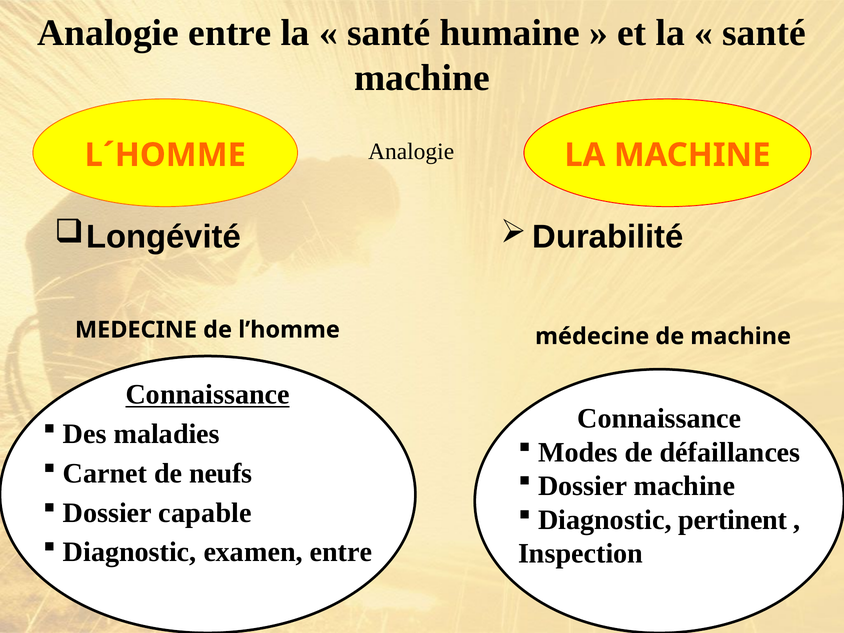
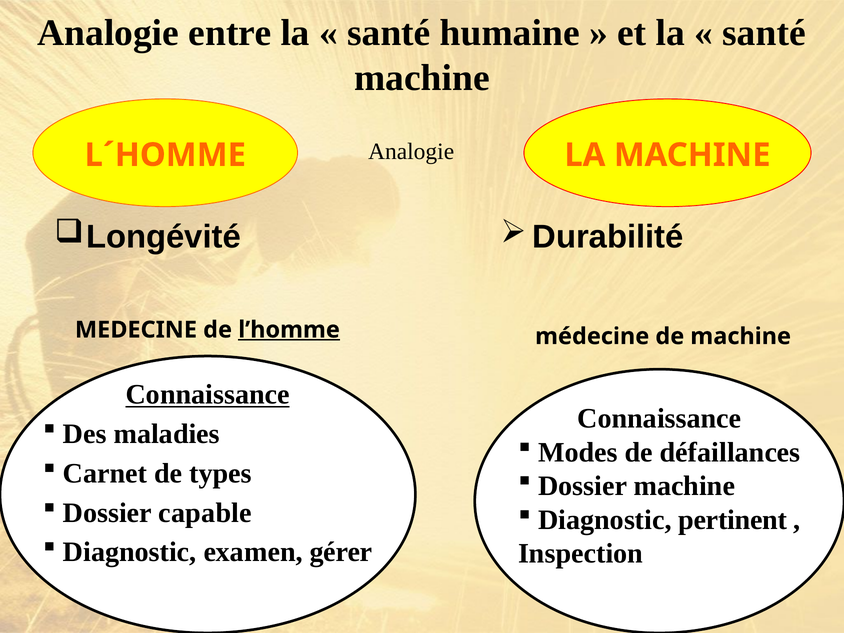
l’homme underline: none -> present (289, 330)
neufs: neufs -> types (221, 473)
examen entre: entre -> gérer (341, 552)
